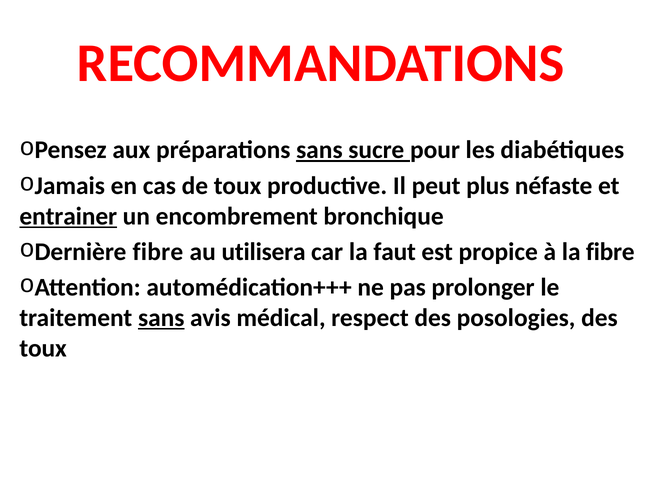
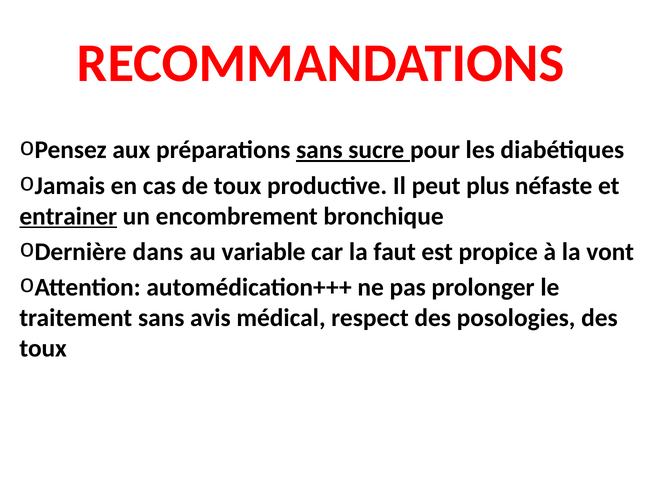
Dernière fibre: fibre -> dans (158, 252)
utilisera: utilisera -> variable (264, 252)
la fibre: fibre -> vont (610, 252)
sans underline: present -> none (161, 318)
